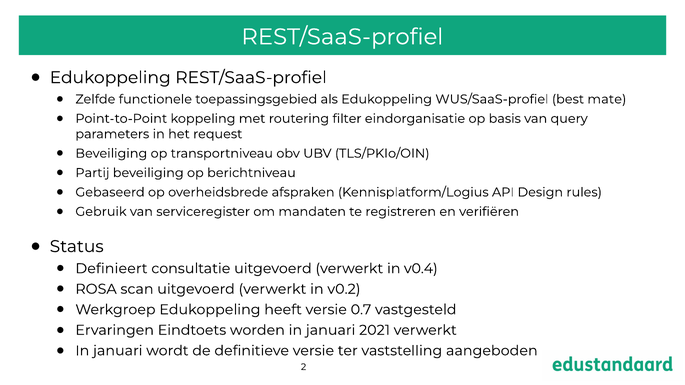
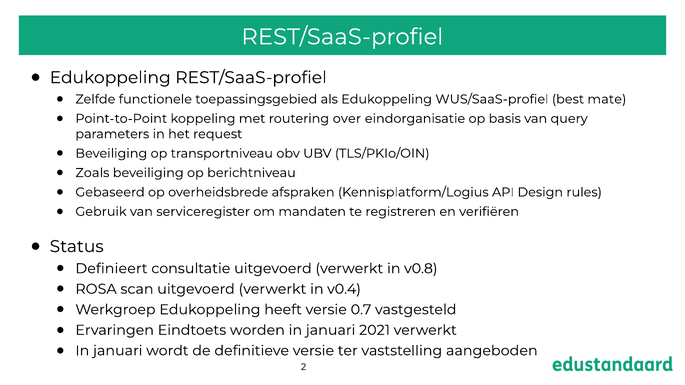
filter: filter -> over (347, 119)
Partij: Partij -> Zoals (92, 173)
v0.4: v0.4 -> v0.8 (421, 269)
v0.2: v0.2 -> v0.4 (344, 289)
